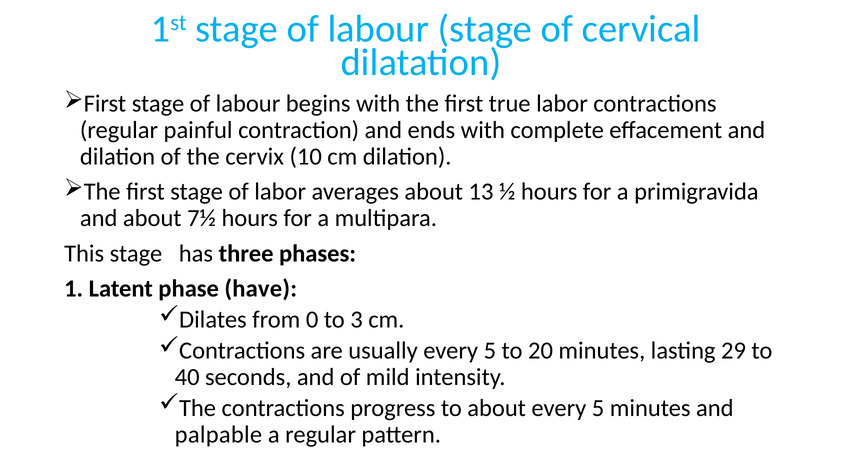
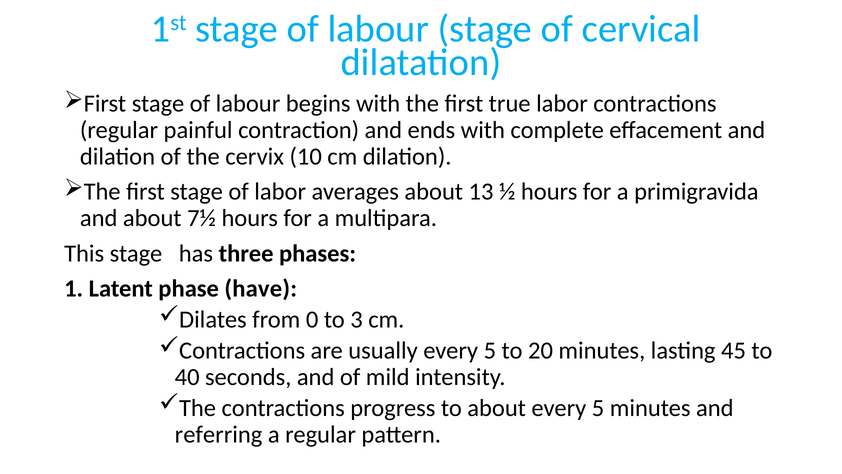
29: 29 -> 45 (734, 350)
palpable: palpable -> referring (219, 434)
